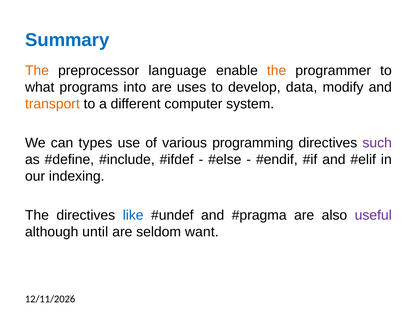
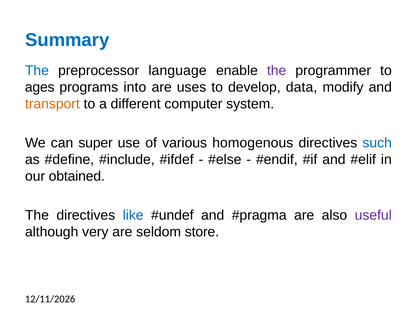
The colour: orange -> blue (37, 70)
the colour: orange -> purple (277, 70)
what: what -> ages (40, 87)
types: types -> super (96, 143)
programming: programming -> homogenous (253, 143)
such colour: purple -> blue (377, 143)
indexing: indexing -> obtained (77, 176)
until: until -> very (95, 232)
want: want -> store (202, 232)
